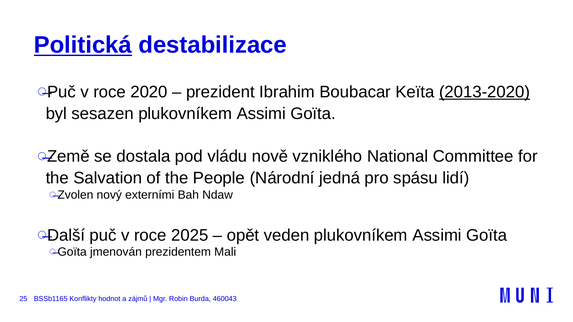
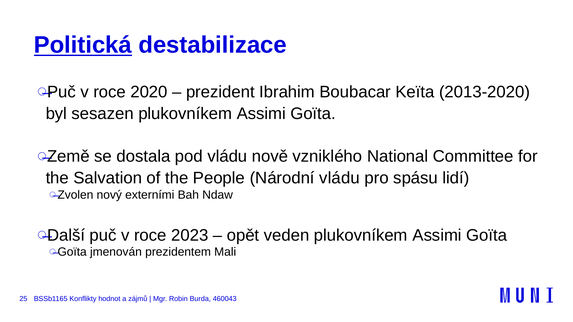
2013-2020 underline: present -> none (484, 92)
Národní jedná: jedná -> vládu (340, 178)
2025: 2025 -> 2023 (190, 235)
